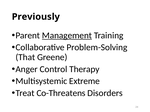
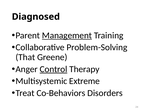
Previously: Previously -> Diagnosed (36, 17)
Control underline: none -> present (53, 69)
Co-Threatens: Co-Threatens -> Co-Behaviors (61, 93)
